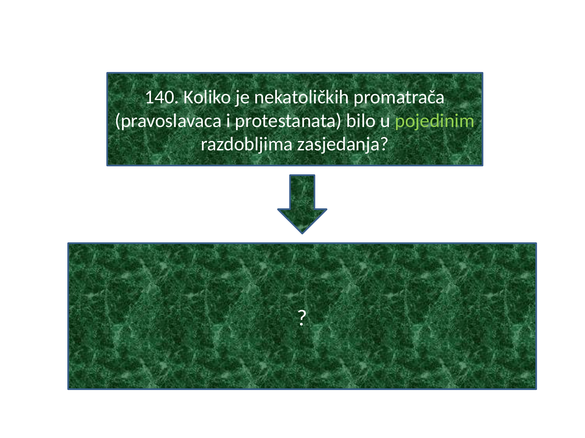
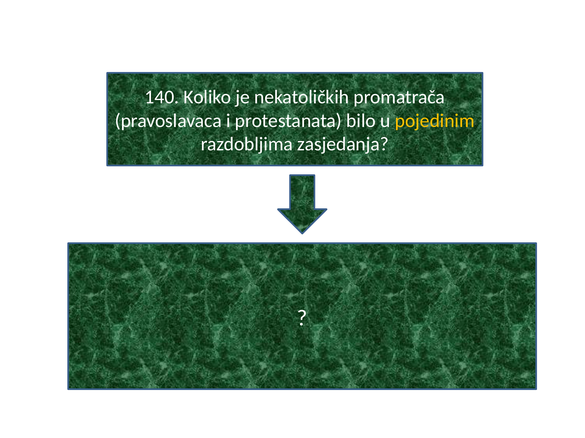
pojedinim colour: light green -> yellow (435, 121)
